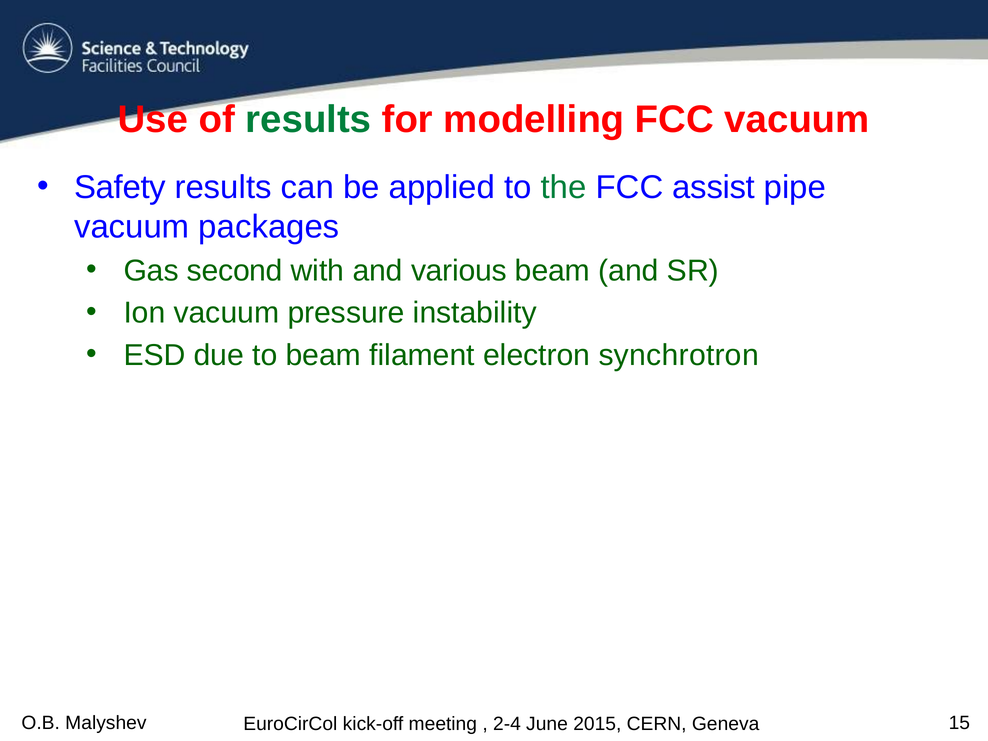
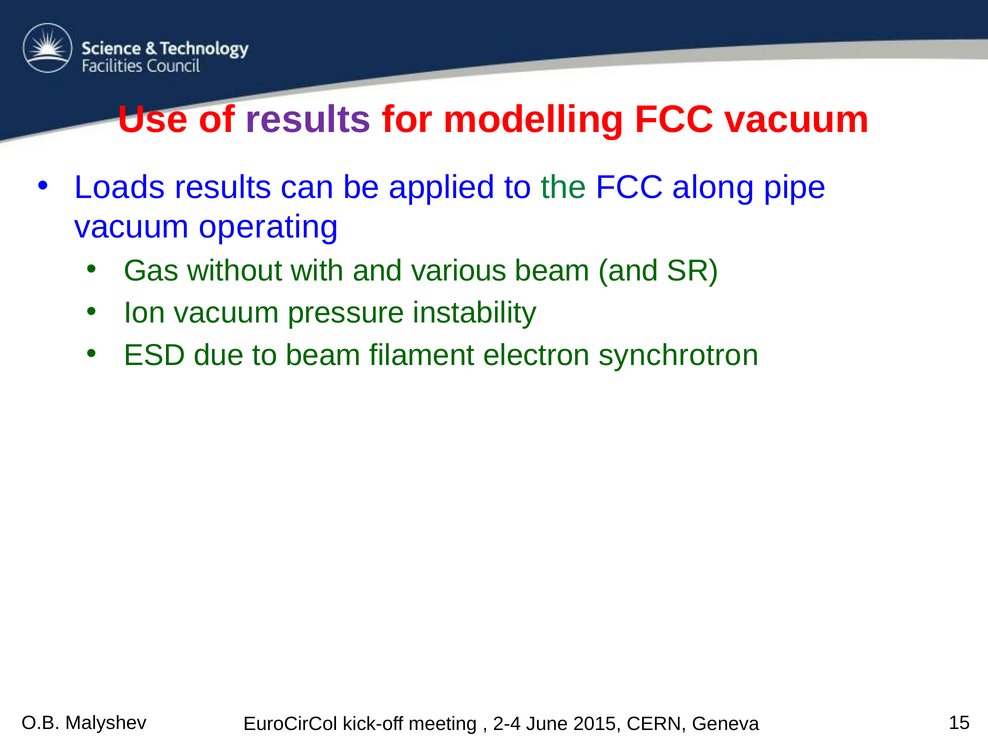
results colour: green -> purple (308, 119)
Safety: Safety -> Loads (120, 187)
assist: assist -> along (713, 187)
packages: packages -> operating (269, 227)
second: second -> without (235, 271)
